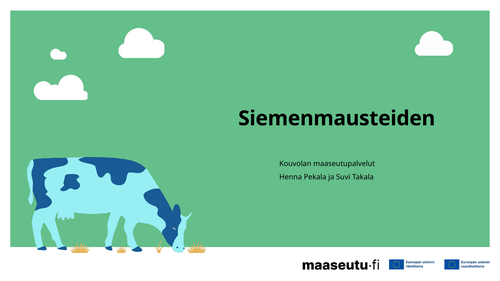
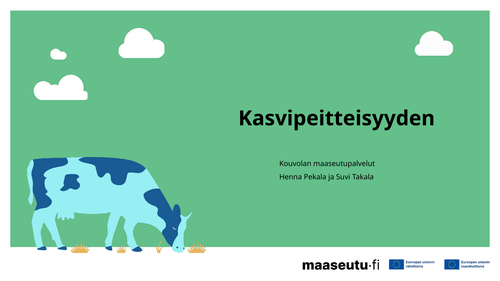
Siemenmausteiden: Siemenmausteiden -> Kasvipeitteisyyden (337, 119)
